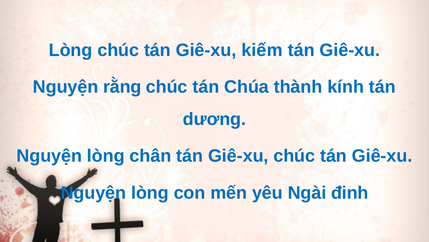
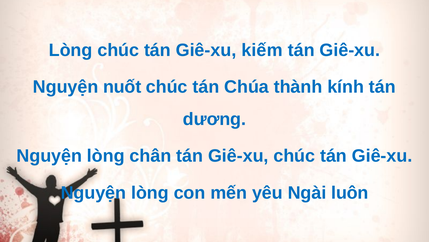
rằng: rằng -> nuốt (122, 87)
đinh: đinh -> luôn (350, 192)
